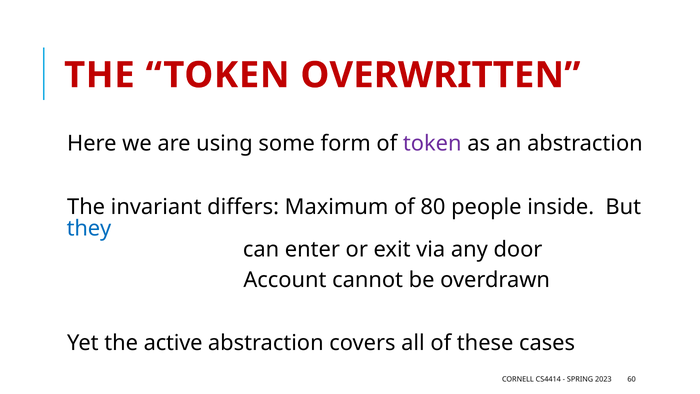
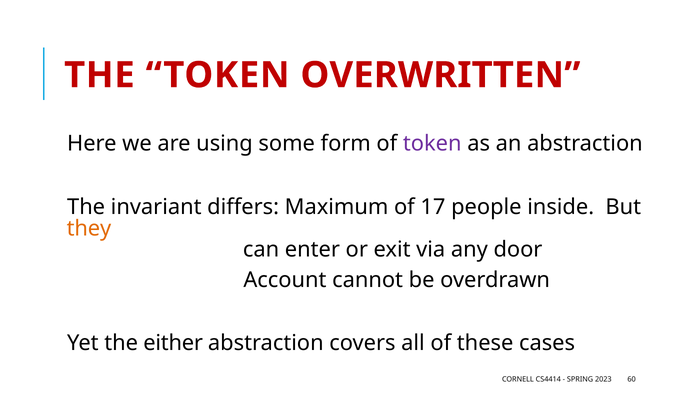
80: 80 -> 17 (433, 207)
they colour: blue -> orange (89, 228)
active: active -> either (173, 343)
